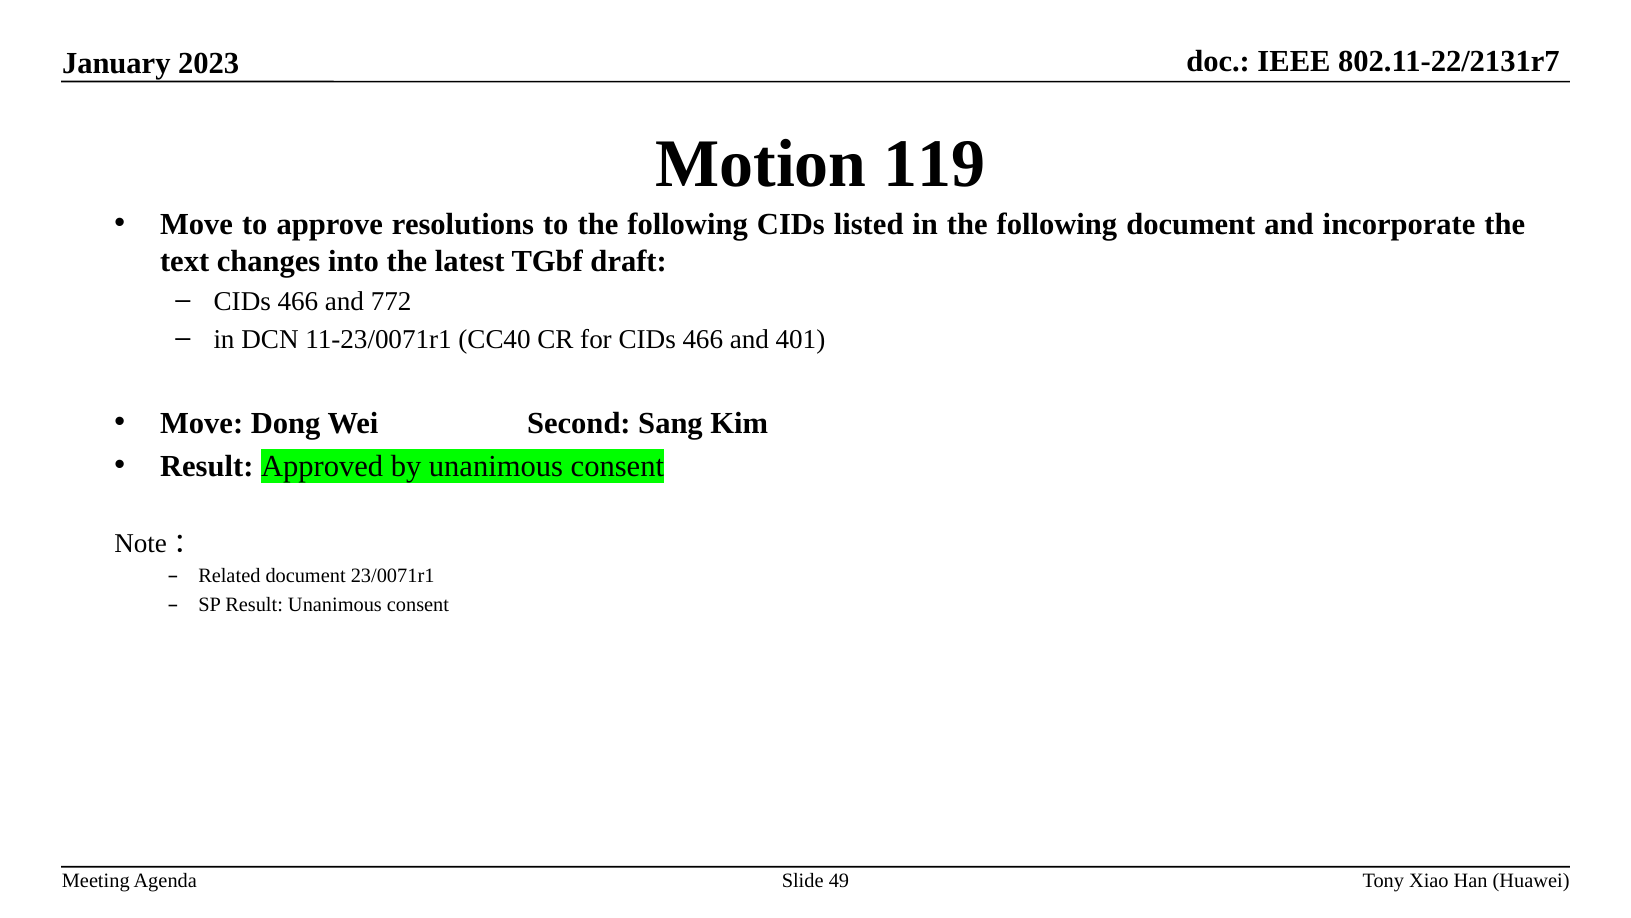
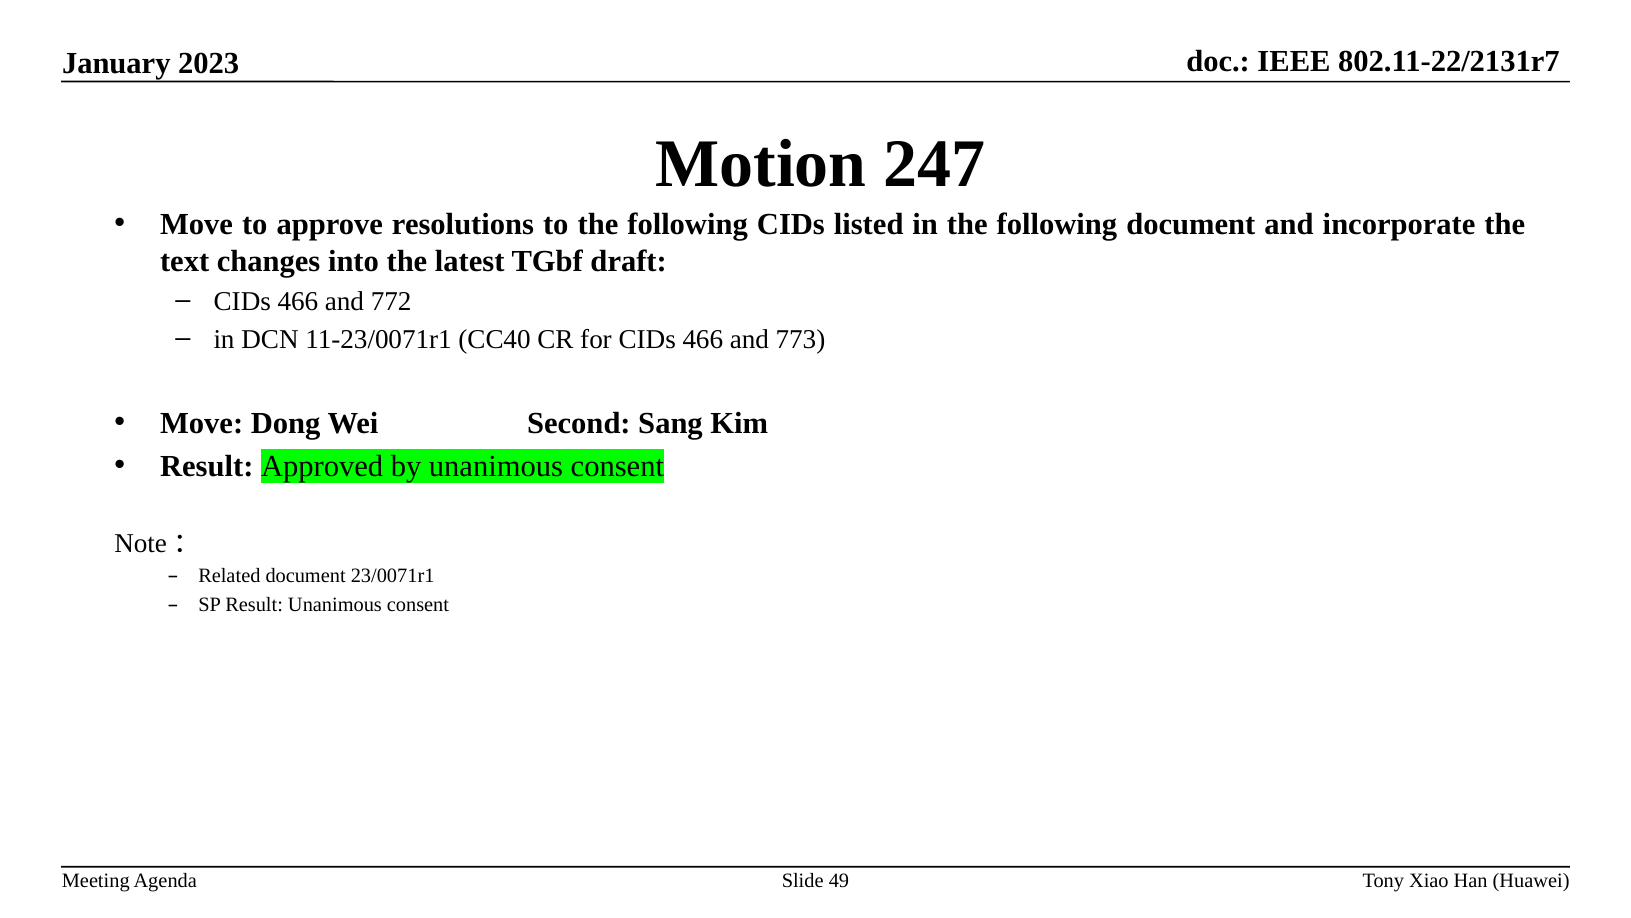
119: 119 -> 247 (934, 164)
401: 401 -> 773 (801, 339)
